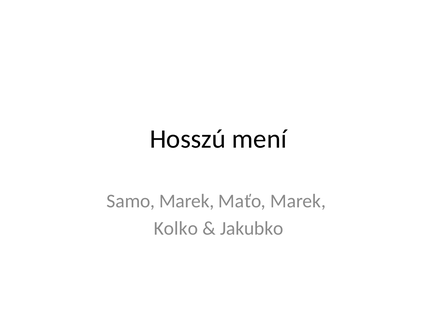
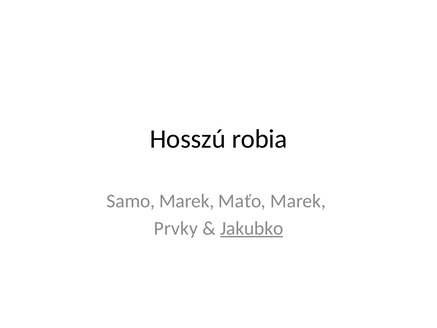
mení: mení -> robia (260, 139)
Kolko: Kolko -> Prvky (176, 228)
Jakubko underline: none -> present (252, 228)
